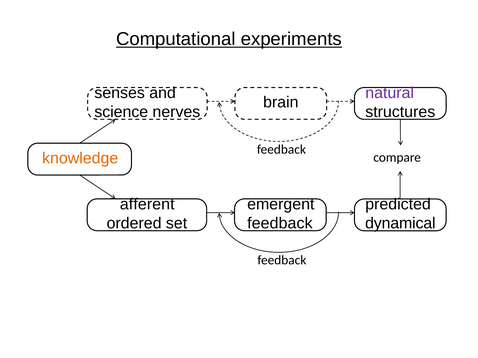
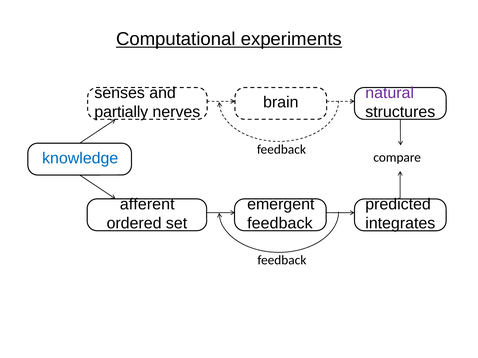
science: science -> partially (121, 112)
knowledge colour: orange -> blue (80, 158)
dynamical: dynamical -> integrates (400, 224)
